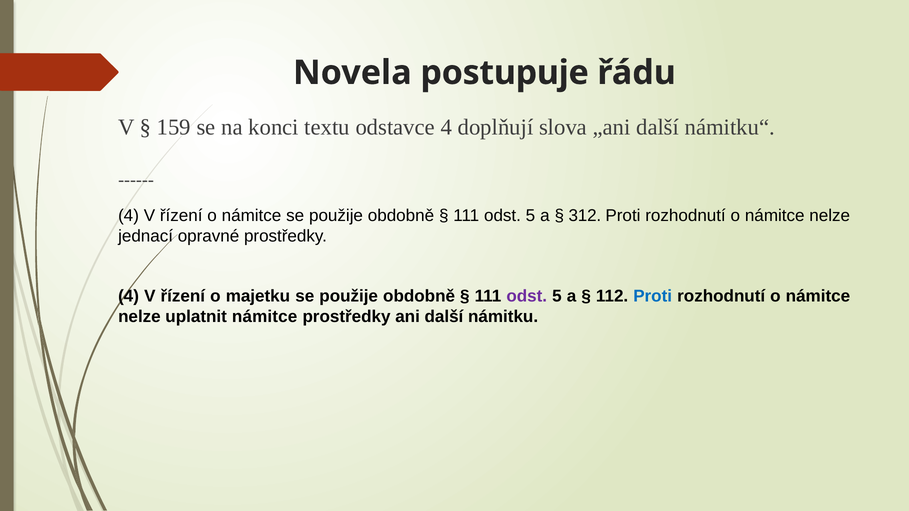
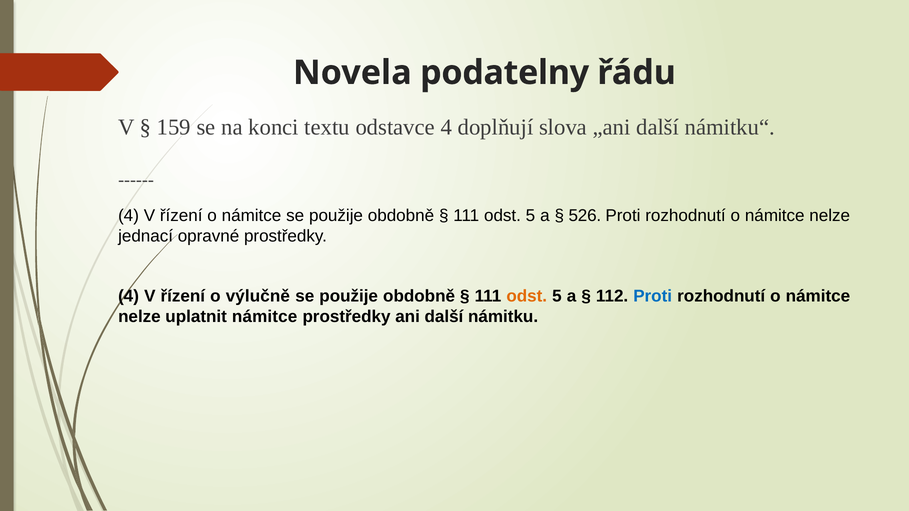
postupuje: postupuje -> podatelny (505, 73)
312: 312 -> 526 (585, 216)
majetku: majetku -> výlučně (258, 296)
odst colour: purple -> orange (527, 296)
